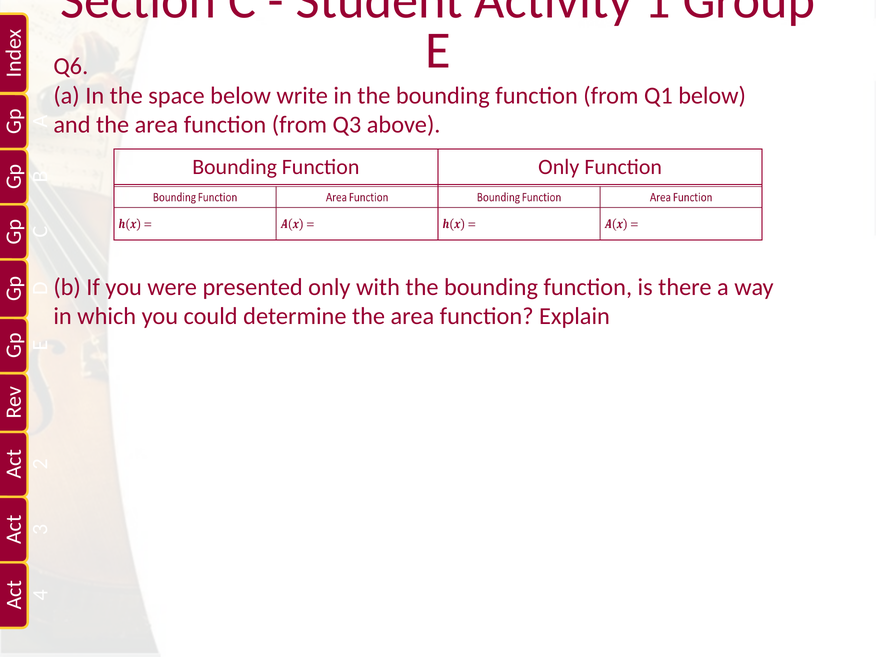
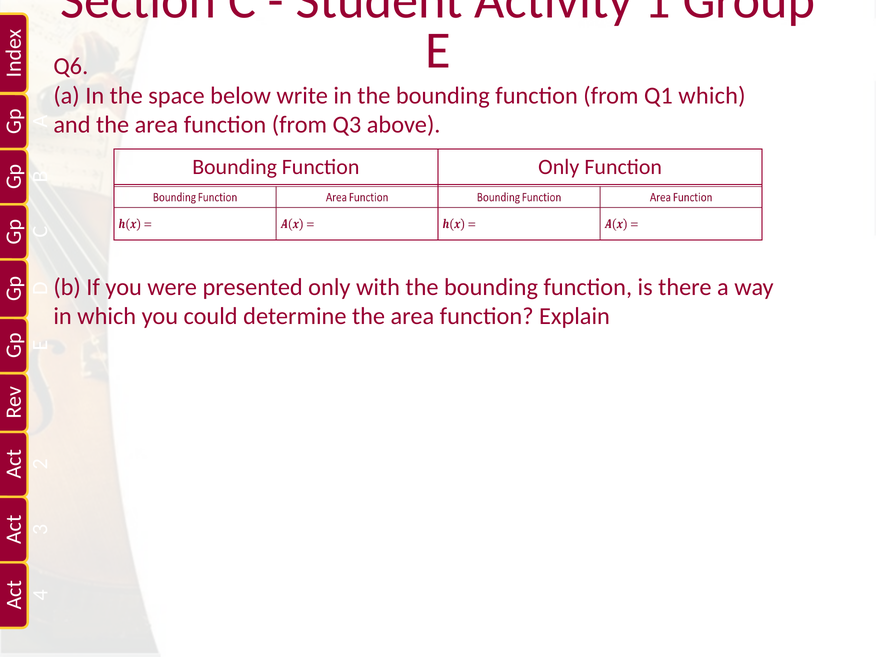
Q1 below: below -> which (712, 95)
